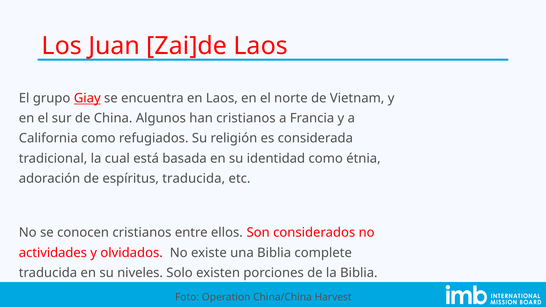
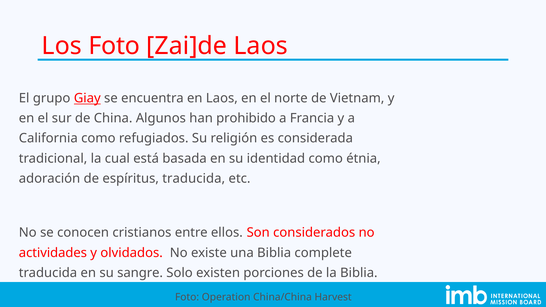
Los Juan: Juan -> Foto (114, 46)
han cristianos: cristianos -> prohibido (246, 118)
niveles: niveles -> sangre (140, 273)
